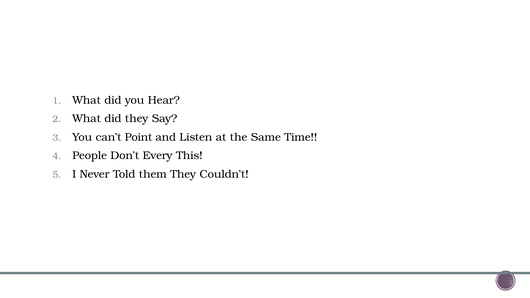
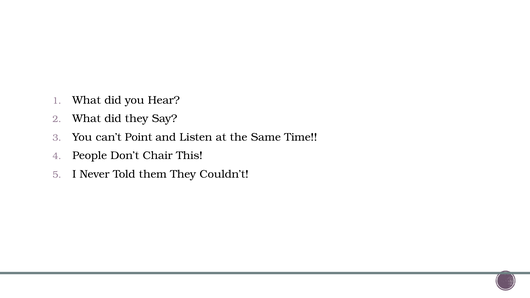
Every: Every -> Chair (158, 156)
